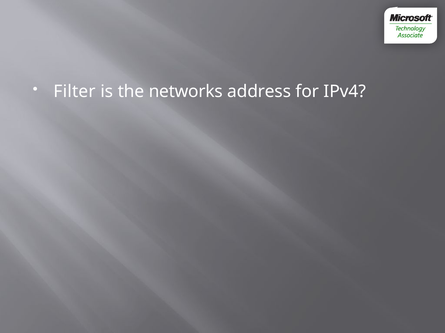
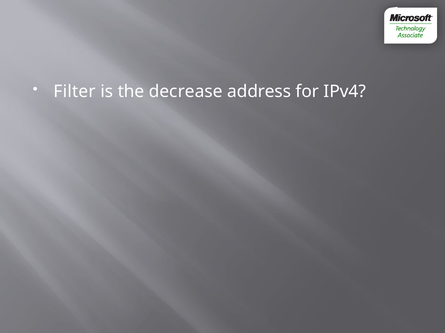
networks: networks -> decrease (186, 92)
